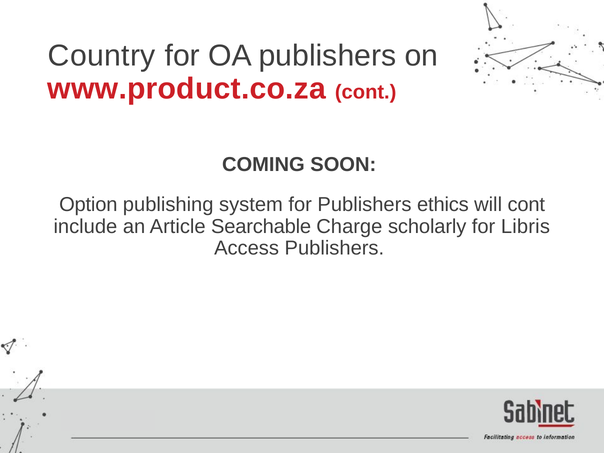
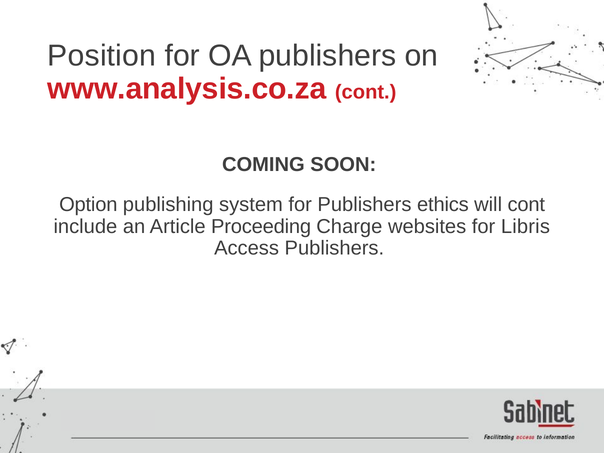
Country: Country -> Position (102, 56)
www.product.co.za: www.product.co.za -> www.analysis.co.za (187, 89)
Searchable: Searchable -> Proceeding (261, 226)
scholarly: scholarly -> websites (427, 226)
